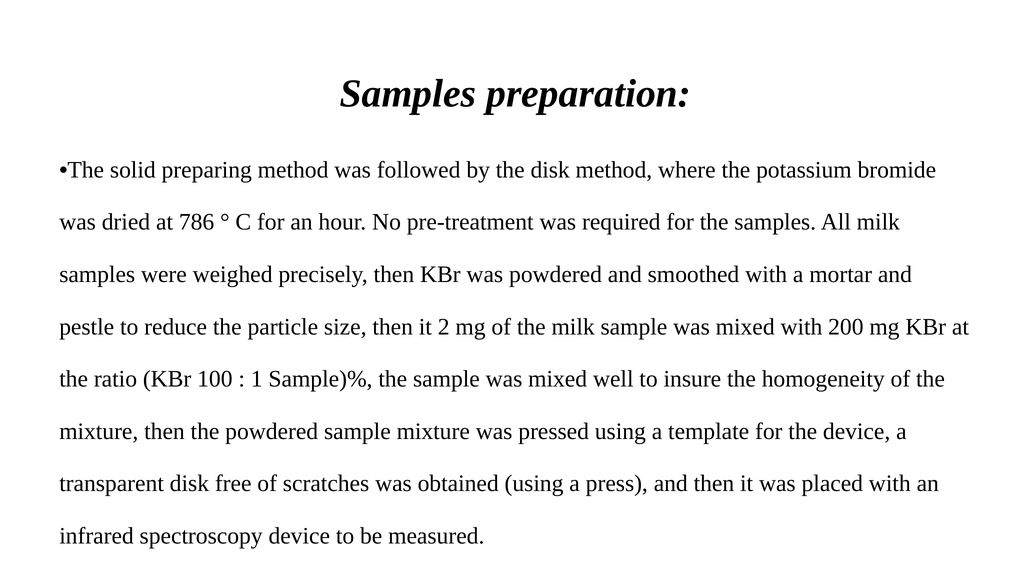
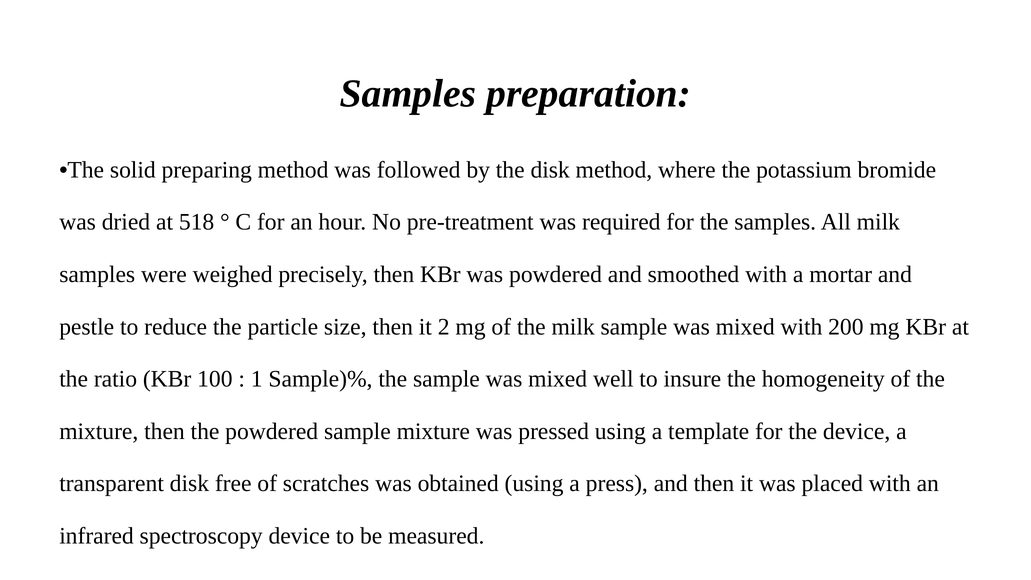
786: 786 -> 518 (197, 222)
